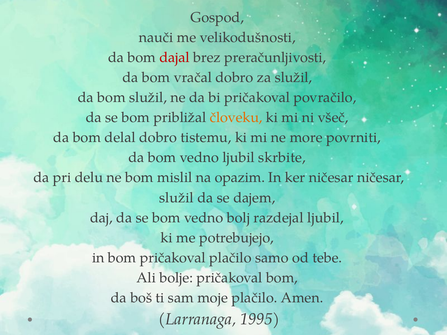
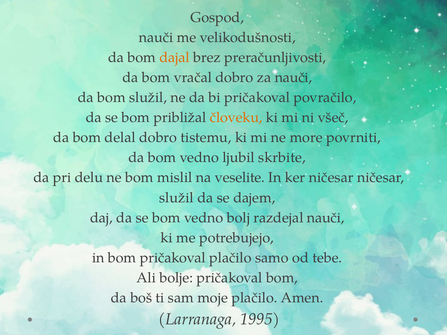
dajal colour: red -> orange (175, 58)
za služil: služil -> nauči (293, 78)
opazim: opazim -> veselite (240, 178)
razdejal ljubil: ljubil -> nauči (326, 218)
